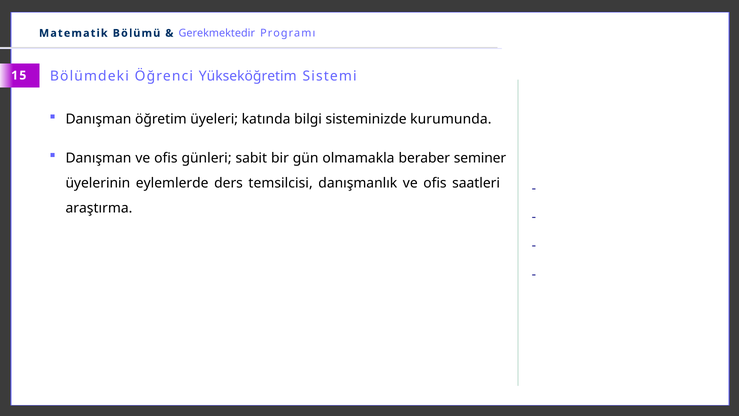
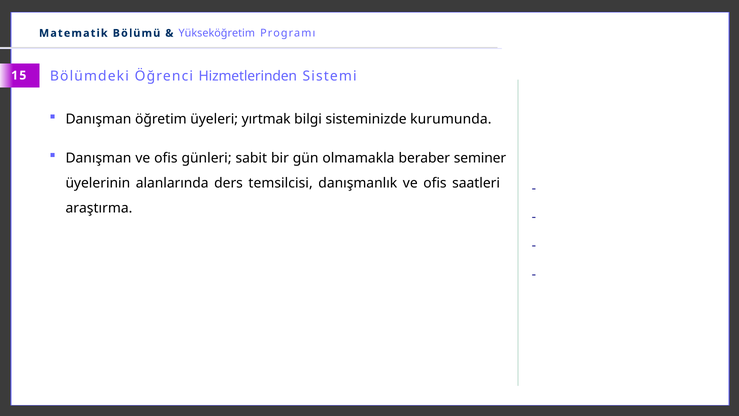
Gerekmektedir: Gerekmektedir -> Yükseköğretim (217, 33)
Yükseköğretim: Yükseköğretim -> Hizmetlerinden (248, 76)
katında: katında -> yırtmak (266, 119)
eylemlerde: eylemlerde -> alanlarında (172, 183)
